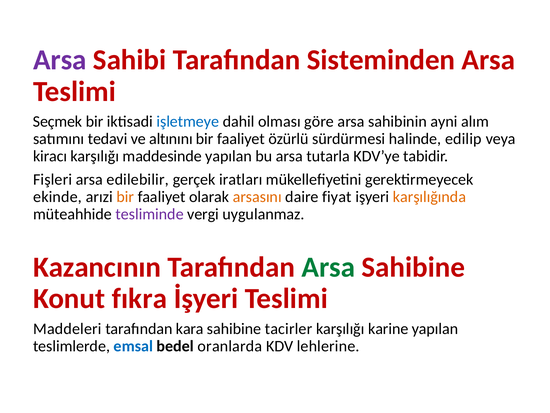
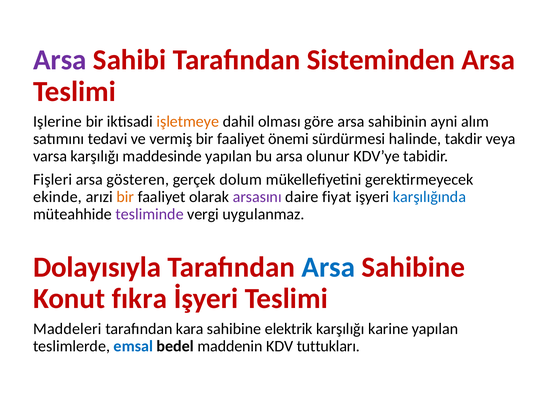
Seçmek: Seçmek -> Işlerine (57, 121)
işletmeye colour: blue -> orange (188, 121)
altınını: altınını -> vermiş (171, 139)
özürlü: özürlü -> önemi (288, 139)
edilip: edilip -> takdir (464, 139)
kiracı: kiracı -> varsa (50, 156)
tutarla: tutarla -> olunur (328, 156)
edilebilir: edilebilir -> gösteren (138, 179)
iratları: iratları -> dolum (241, 179)
arsasını colour: orange -> purple (257, 196)
karşılığında colour: orange -> blue (430, 196)
Kazancının: Kazancının -> Dolayısıyla (97, 267)
Arsa colour: green -> blue (328, 267)
tacirler: tacirler -> elektrik (289, 328)
oranlarda: oranlarda -> maddenin (230, 346)
lehlerine: lehlerine -> tuttukları (328, 346)
